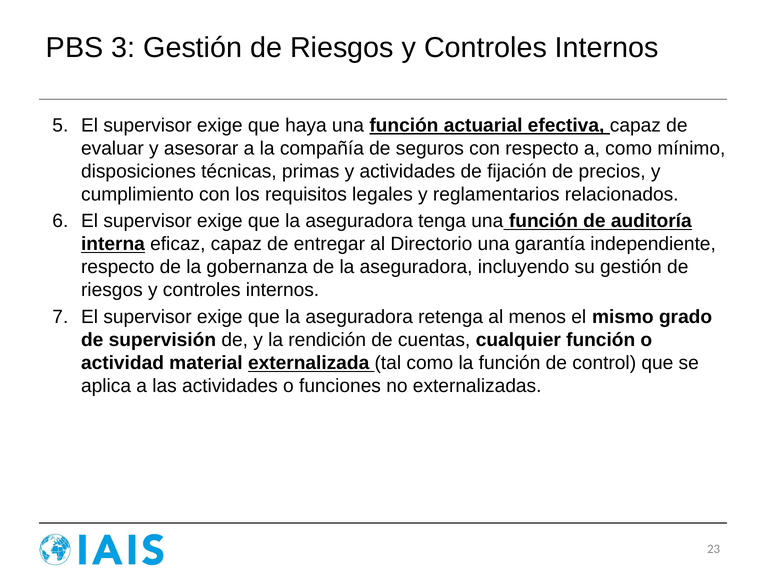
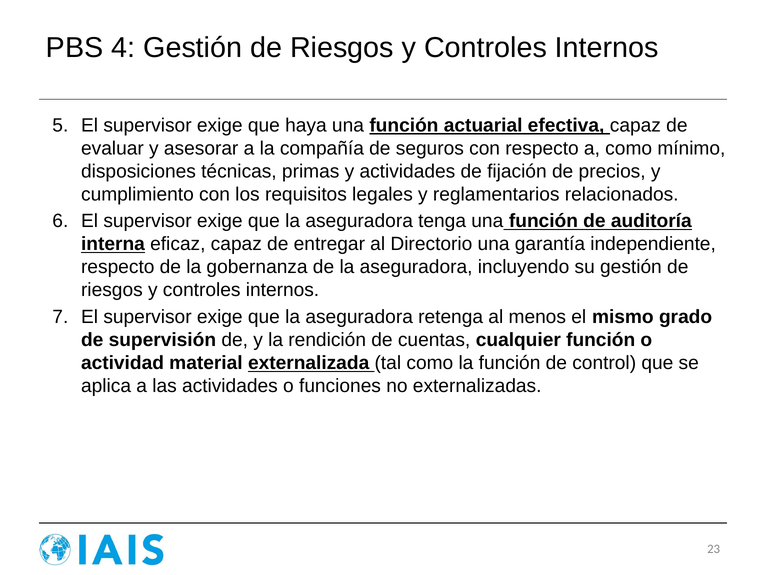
3: 3 -> 4 (123, 47)
